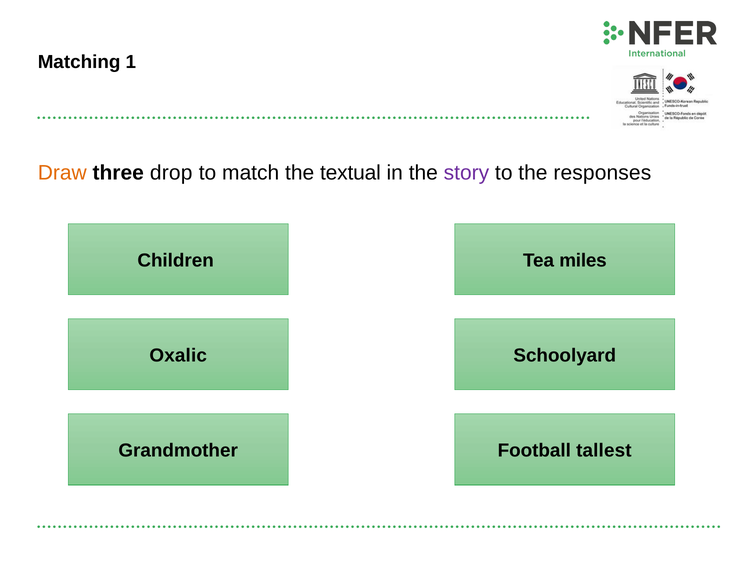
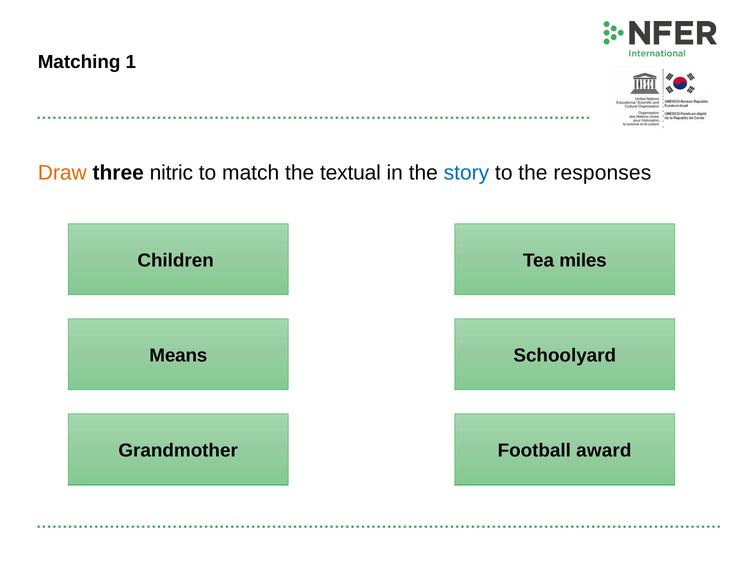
drop: drop -> nitric (171, 173)
story colour: purple -> blue (466, 173)
Oxalic: Oxalic -> Means (178, 356)
tallest: tallest -> award (604, 451)
